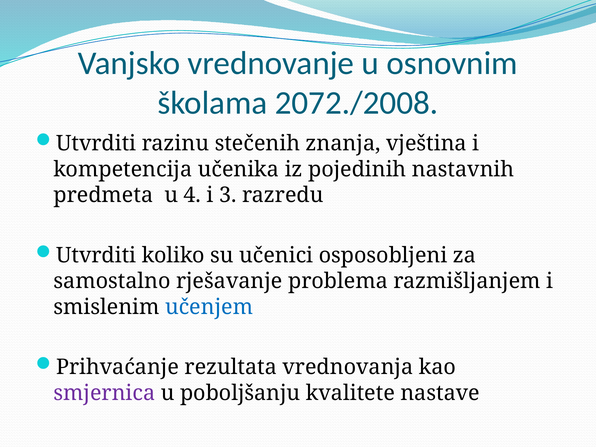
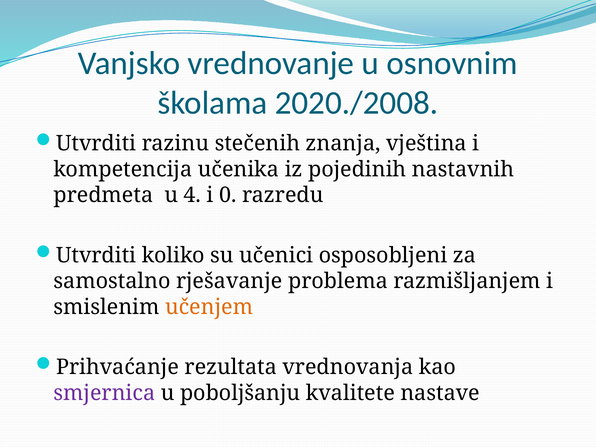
2072./2008: 2072./2008 -> 2020./2008 (357, 103)
3: 3 -> 0 (228, 195)
učenjem colour: blue -> orange (209, 307)
